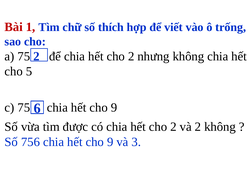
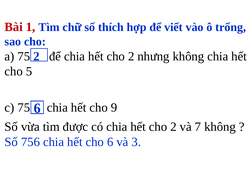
và 2: 2 -> 7 (198, 127)
9: 9 -> 6 (110, 142)
